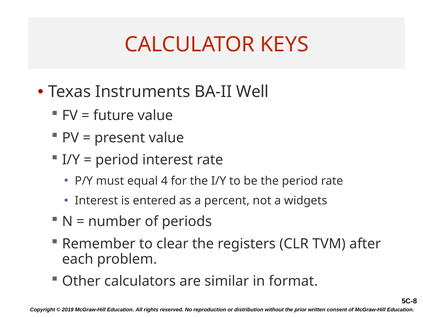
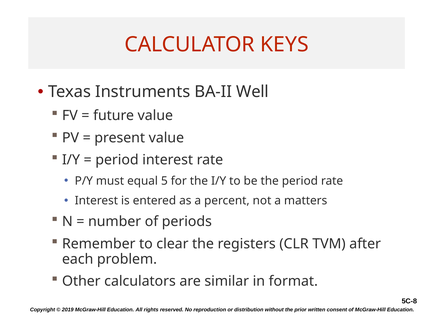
4: 4 -> 5 (164, 181)
widgets: widgets -> matters (306, 201)
